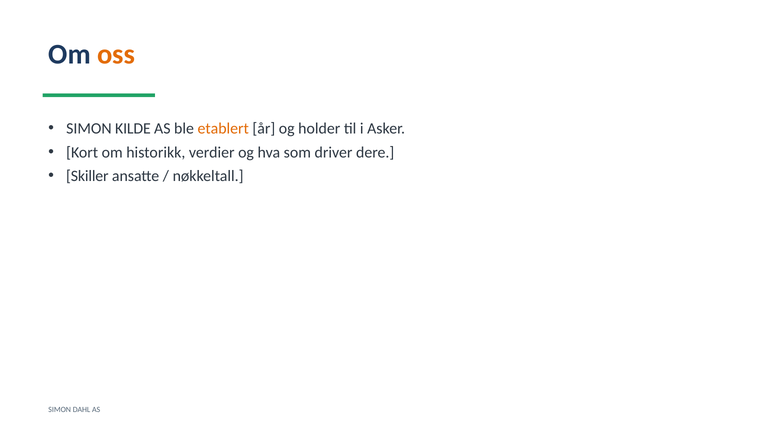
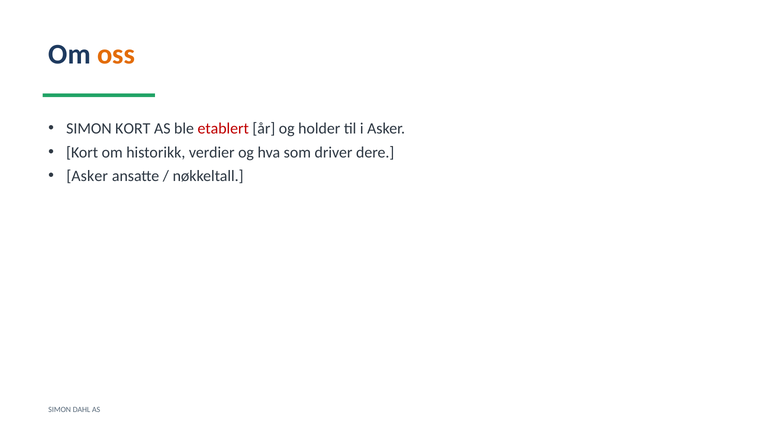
SIMON KILDE: KILDE -> KORT (133, 129)
etablert colour: orange -> red (223, 129)
Skiller: Skiller -> Asker (87, 176)
